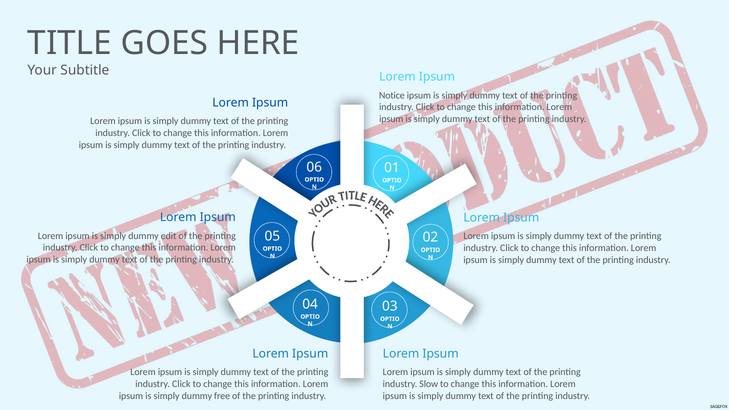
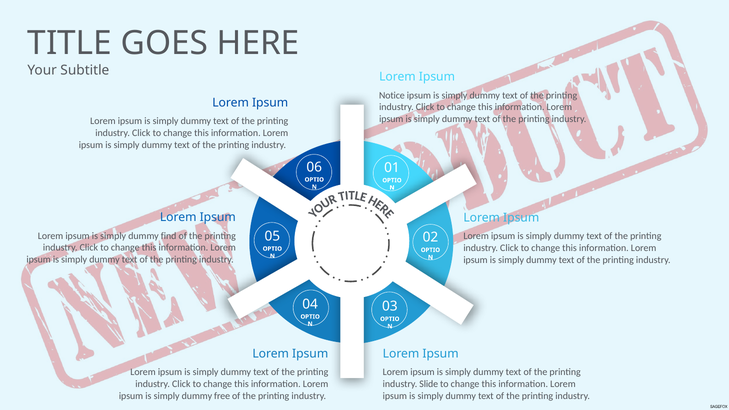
edit: edit -> find (169, 236)
Slow: Slow -> Slide (429, 384)
